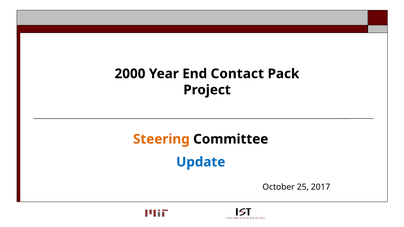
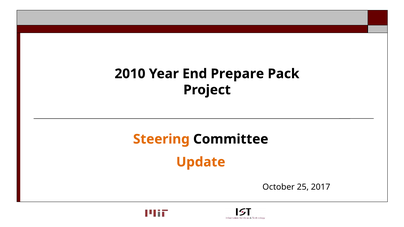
2000: 2000 -> 2010 (130, 74)
Contact: Contact -> Prepare (237, 74)
Update colour: blue -> orange (201, 162)
